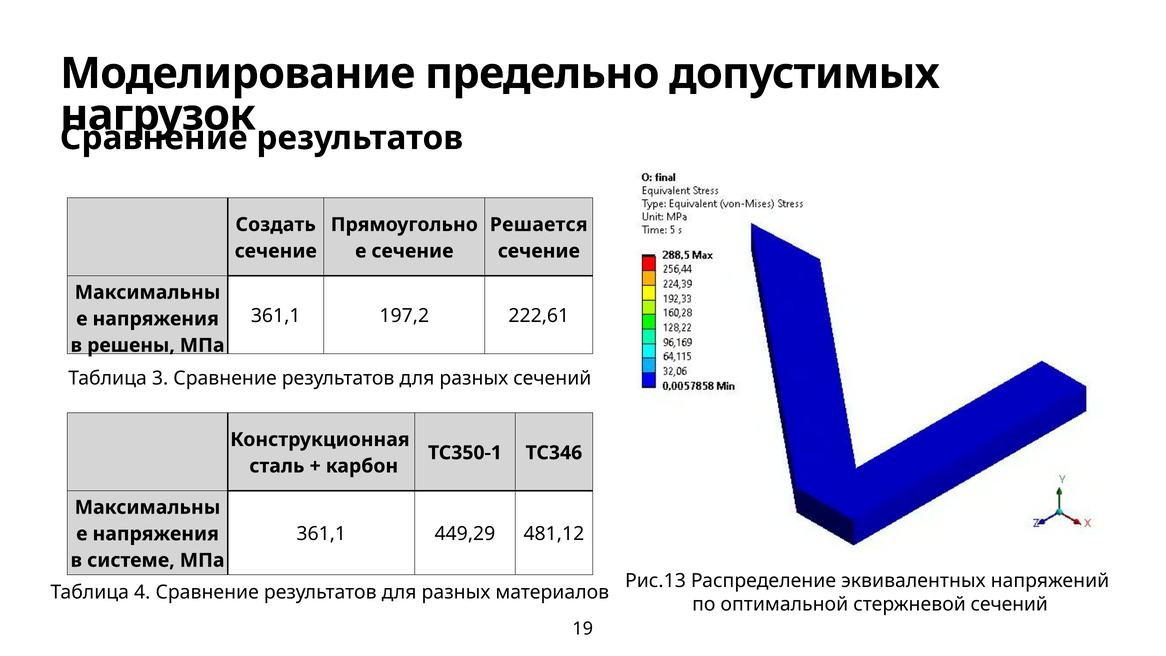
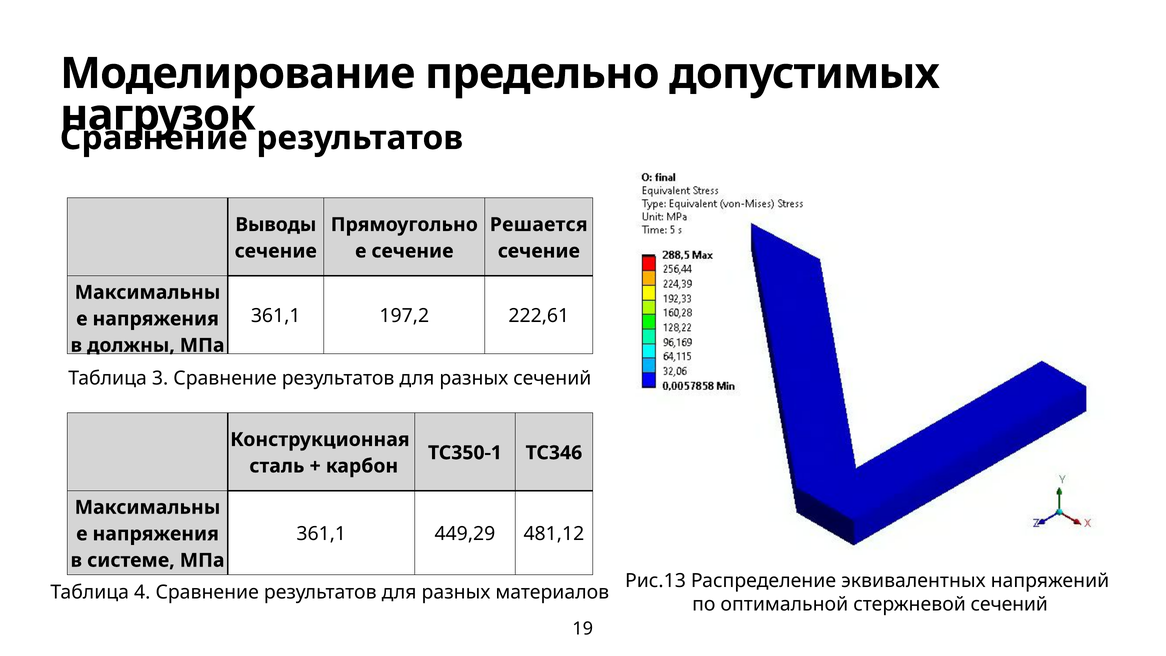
Создать: Создать -> Выводы (276, 225)
решены: решены -> должны (131, 345)
